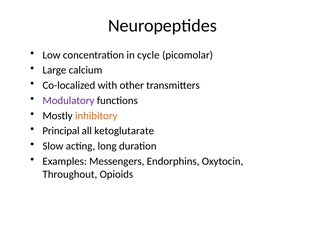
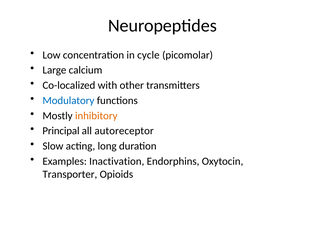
Modulatory colour: purple -> blue (68, 100)
ketoglutarate: ketoglutarate -> autoreceptor (124, 131)
Messengers: Messengers -> Inactivation (117, 161)
Throughout: Throughout -> Transporter (70, 174)
